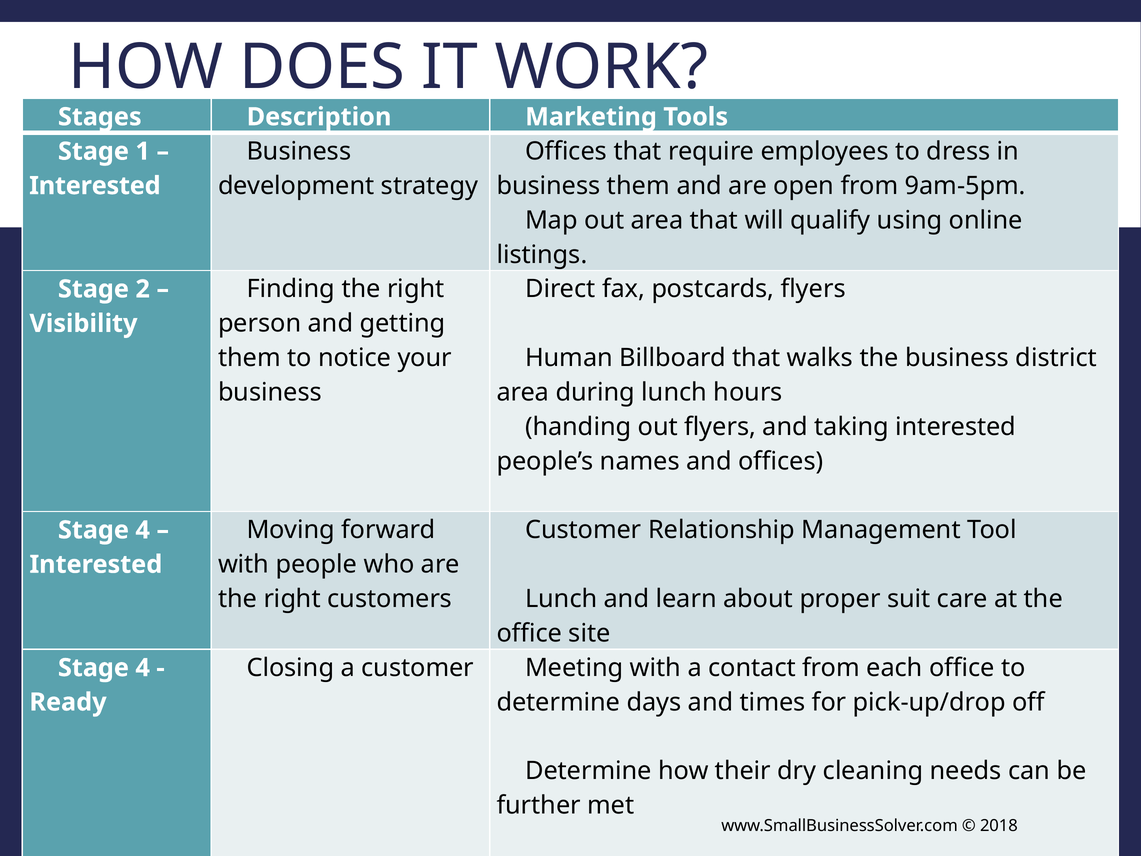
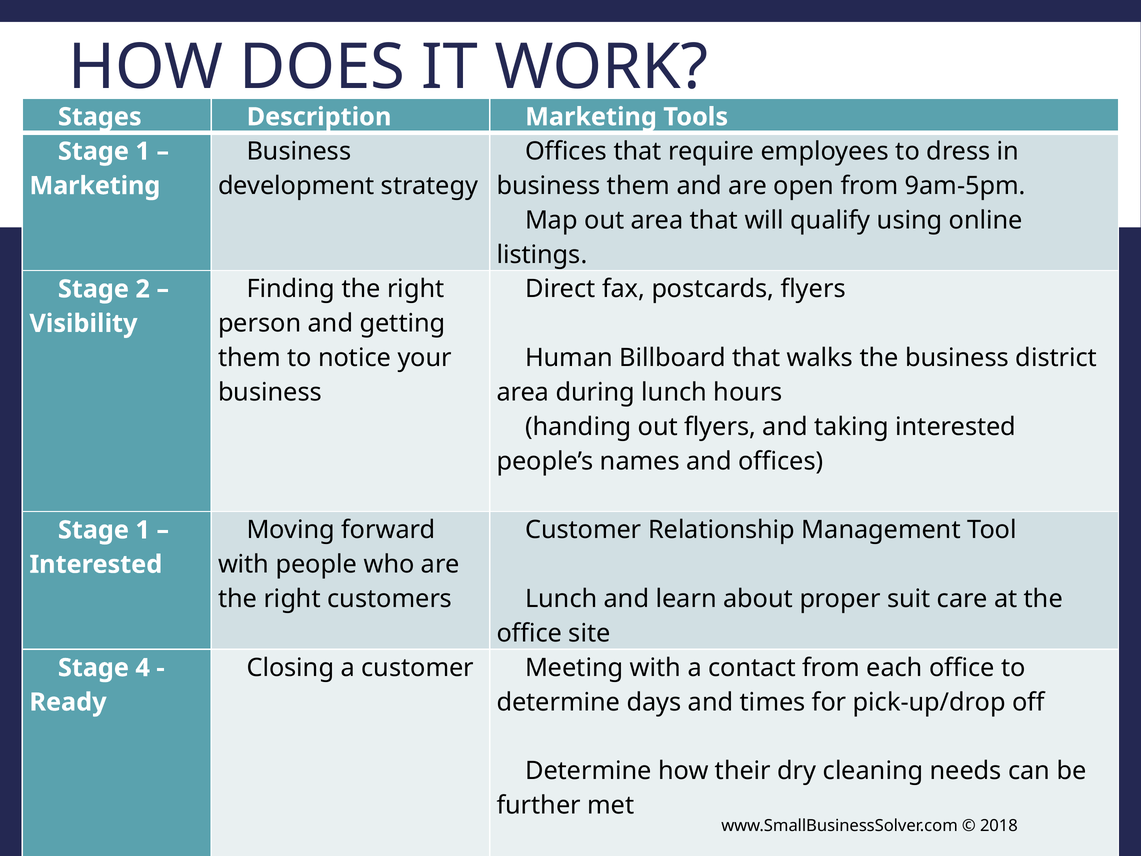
Interested: Interested -> Marketing (95, 186)
4: 4 -> 1 (143, 530)
